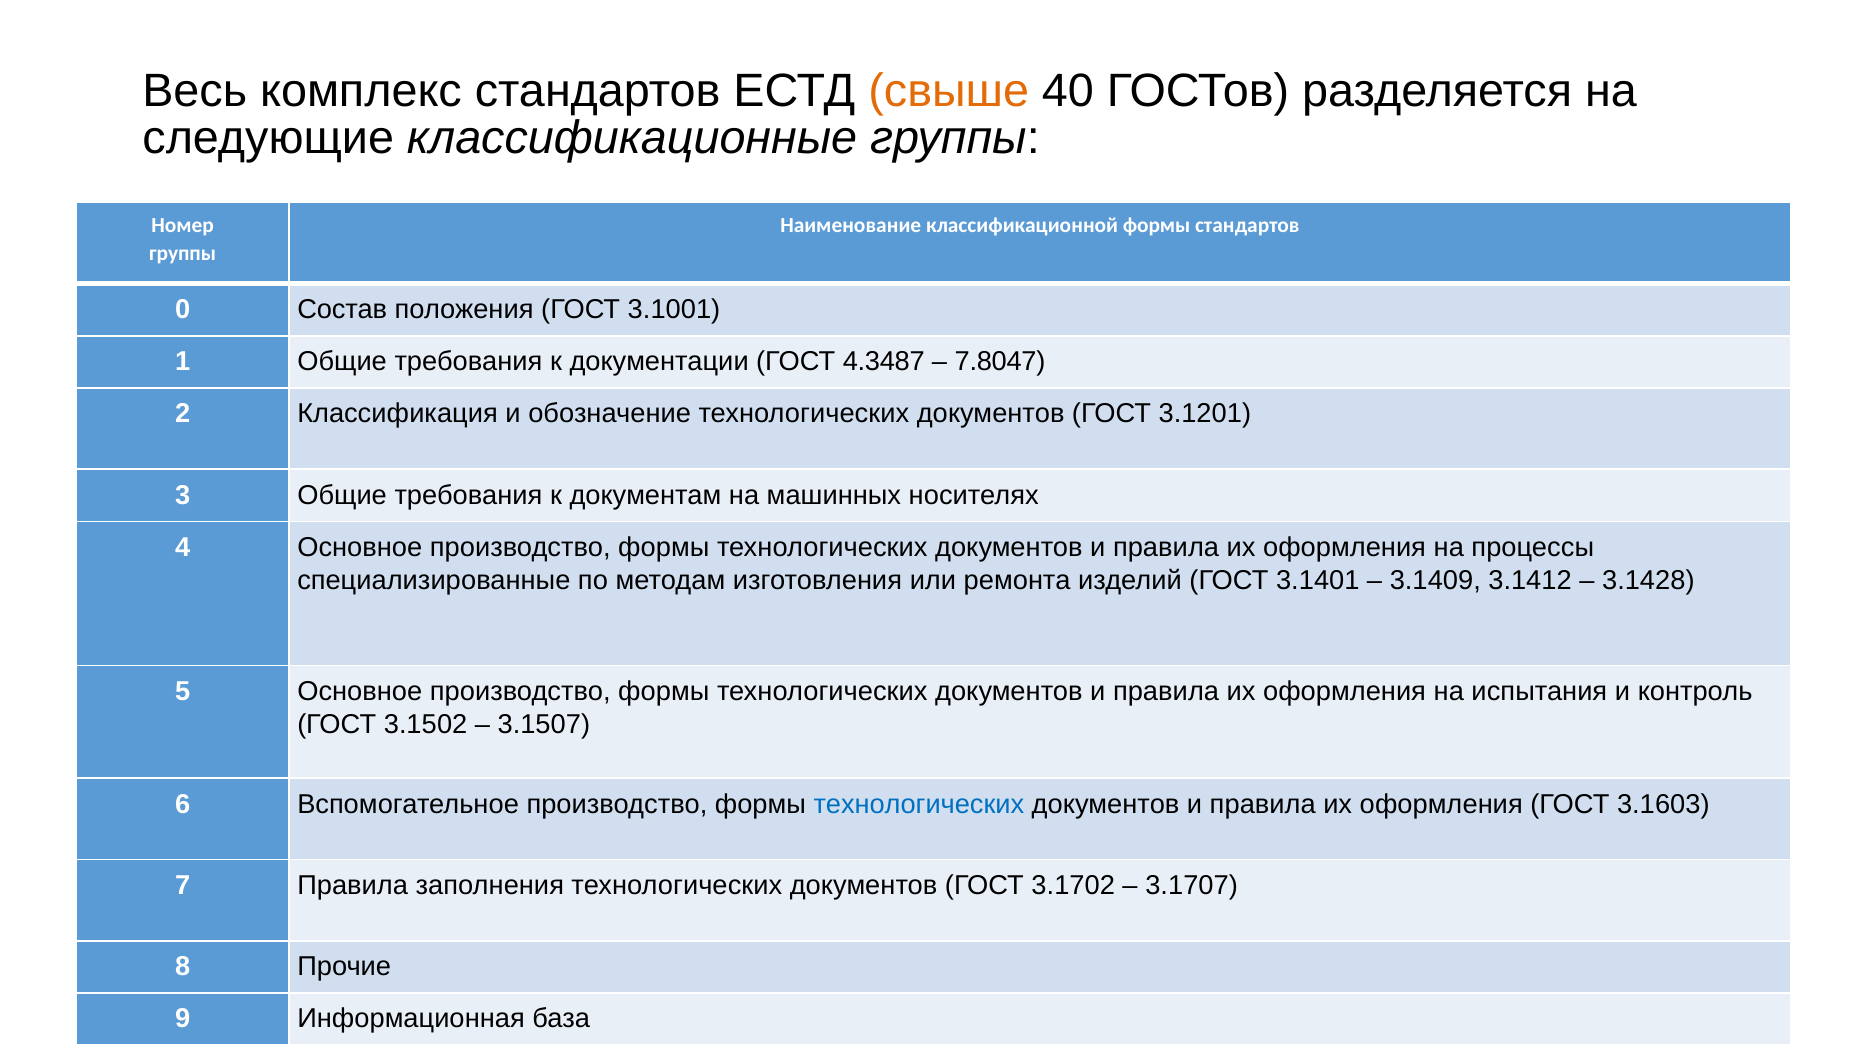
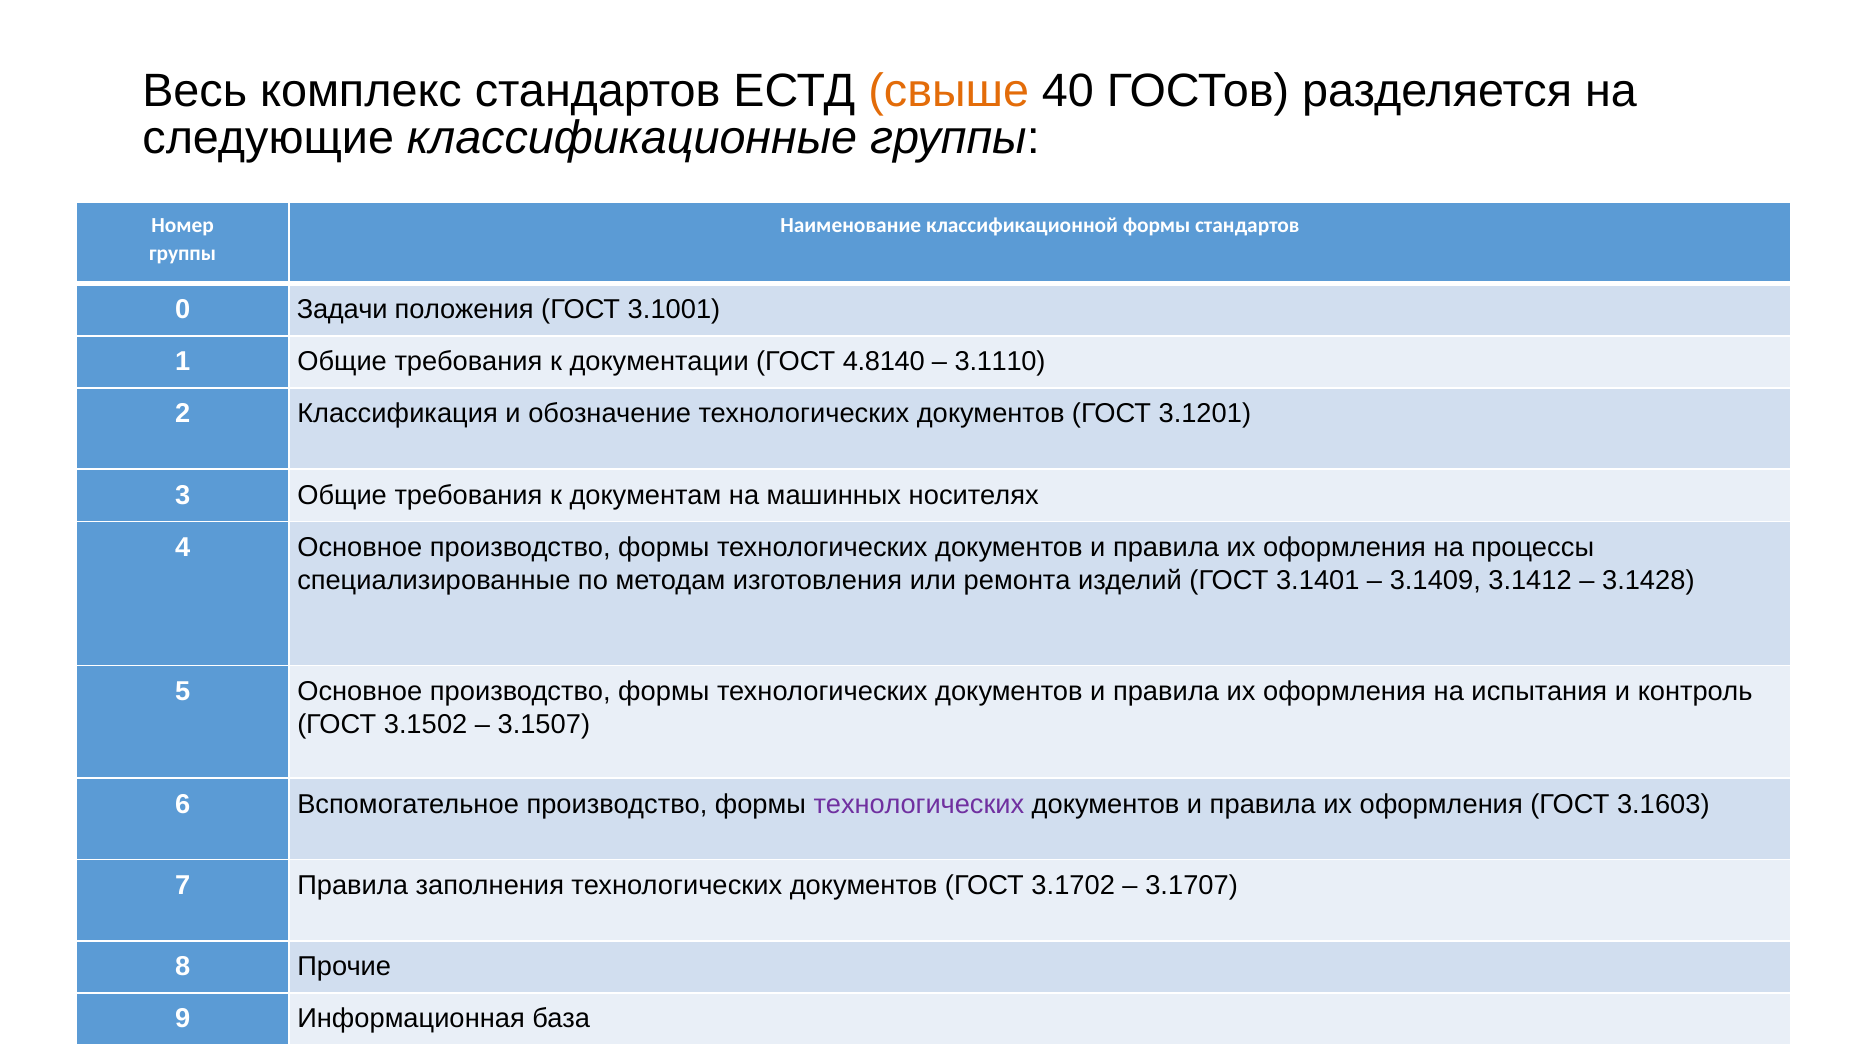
Состав: Состав -> Задачи (342, 309)
4.3487: 4.3487 -> 4.8140 (884, 361)
7.8047: 7.8047 -> 3.1110 (1000, 361)
технологических colour: blue -> purple (919, 804)
